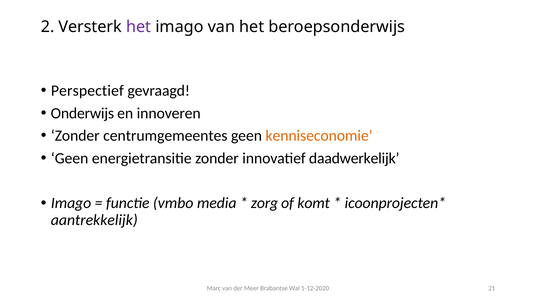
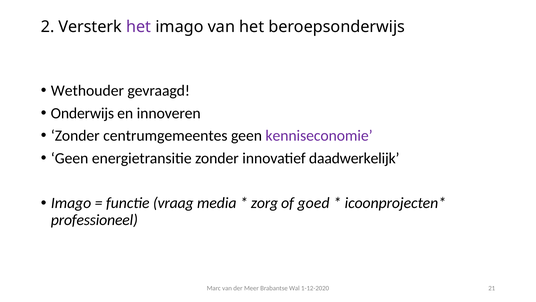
Perspectief: Perspectief -> Wethouder (87, 91)
kenniseconomie colour: orange -> purple (319, 135)
vmbo: vmbo -> vraag (173, 203)
komt: komt -> goed (314, 203)
aantrekkelijk: aantrekkelijk -> professioneel (94, 220)
